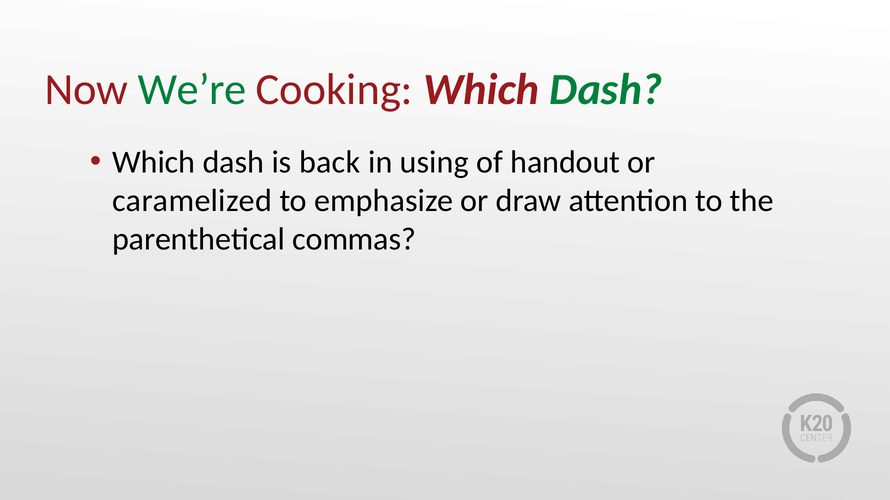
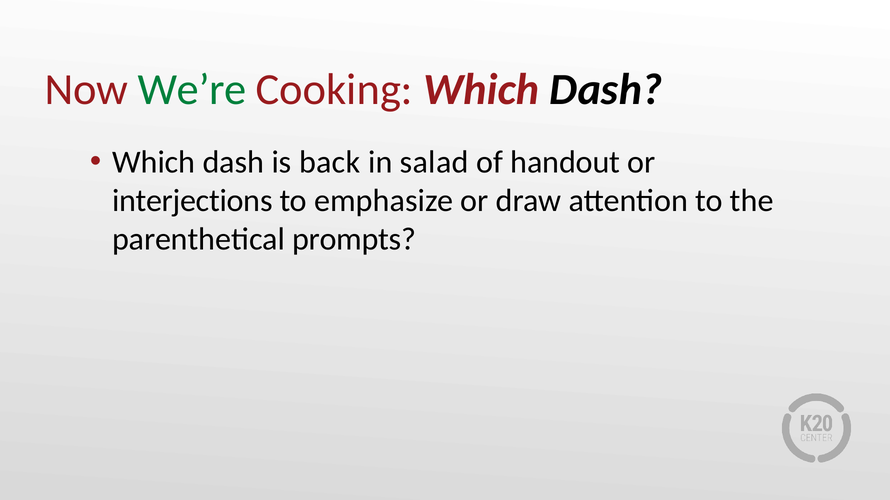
Dash colour: green -> black (606, 90)
using: using -> salad (434, 162)
caramelized: caramelized -> interjections (192, 201)
commas: commas -> prompts (354, 240)
